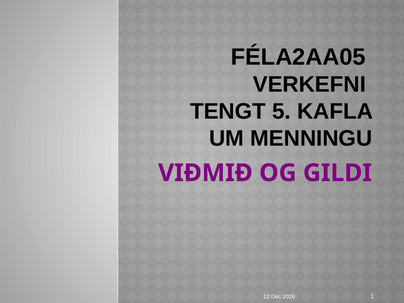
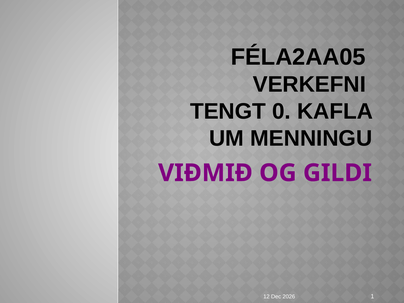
5: 5 -> 0 (281, 111)
